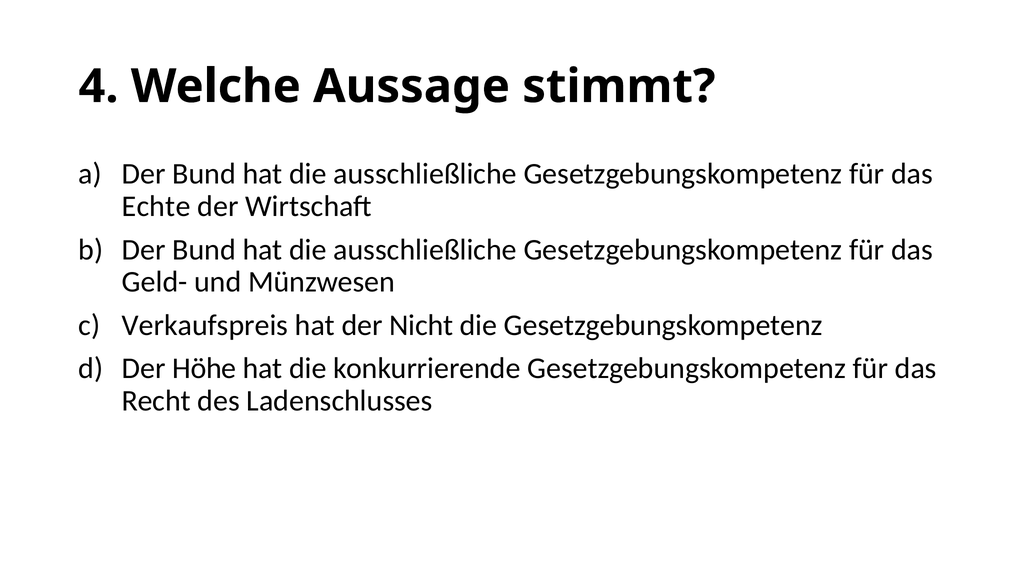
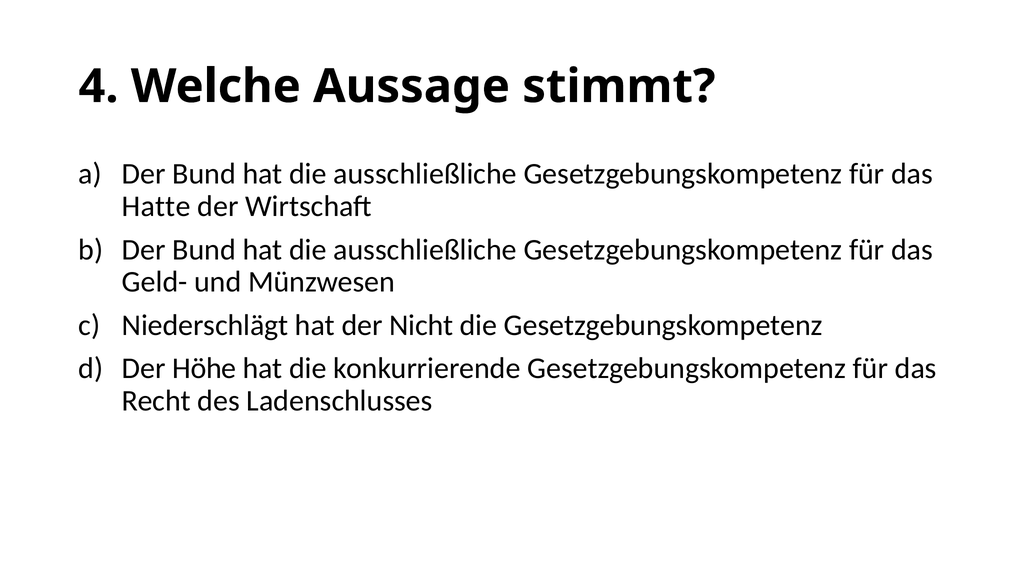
Echte: Echte -> Hatte (156, 206)
Verkaufspreis: Verkaufspreis -> Niederschlägt (205, 325)
